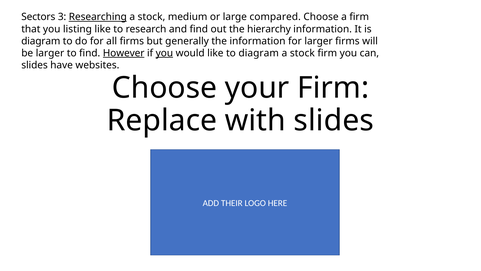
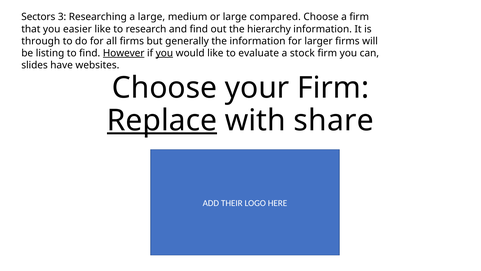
Researching underline: present -> none (98, 17)
stock: stock -> large (151, 17)
listing: listing -> easier (77, 29)
diagram: diagram -> through (41, 41)
be larger: larger -> listing (50, 53)
to diagram: diagram -> evaluate (259, 53)
Replace underline: none -> present (162, 120)
with slides: slides -> share (334, 120)
